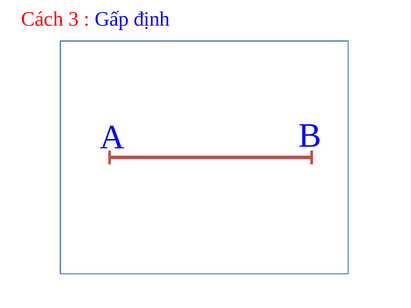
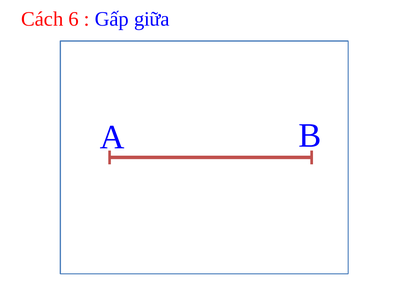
3: 3 -> 6 (74, 19)
định: định -> giữa (152, 19)
